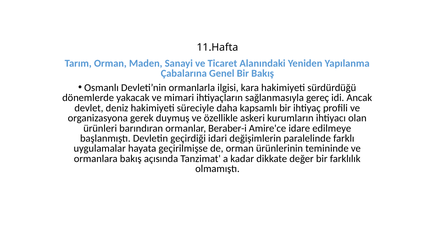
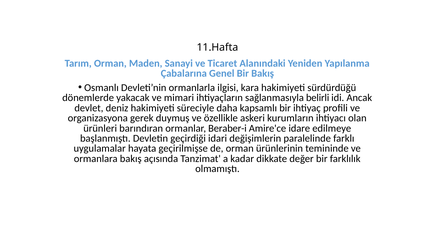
gereç: gereç -> belirli (318, 98)
